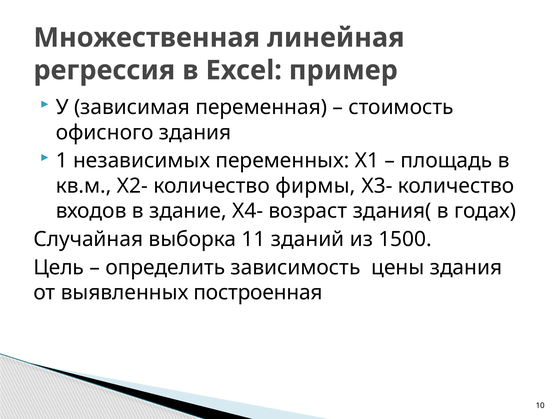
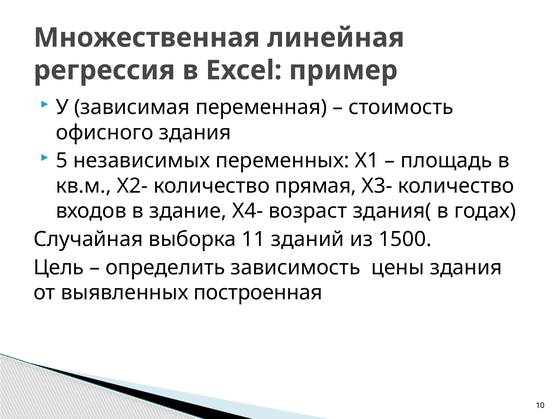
1: 1 -> 5 (62, 161)
фирмы: фирмы -> прямая (316, 186)
